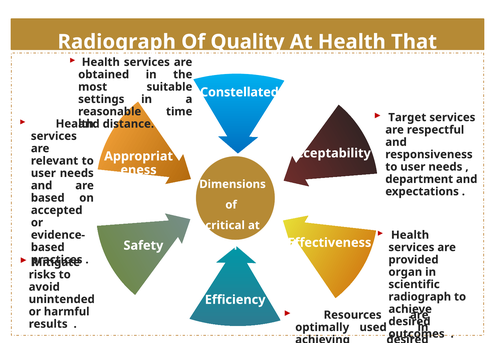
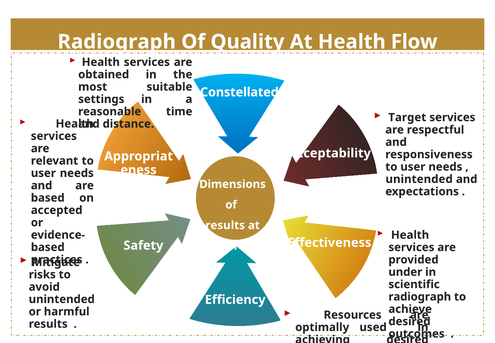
That: That -> Flow (414, 42)
department: department -> unintended (419, 179)
critical: critical -> results (225, 225)
organ: organ -> under (405, 272)
